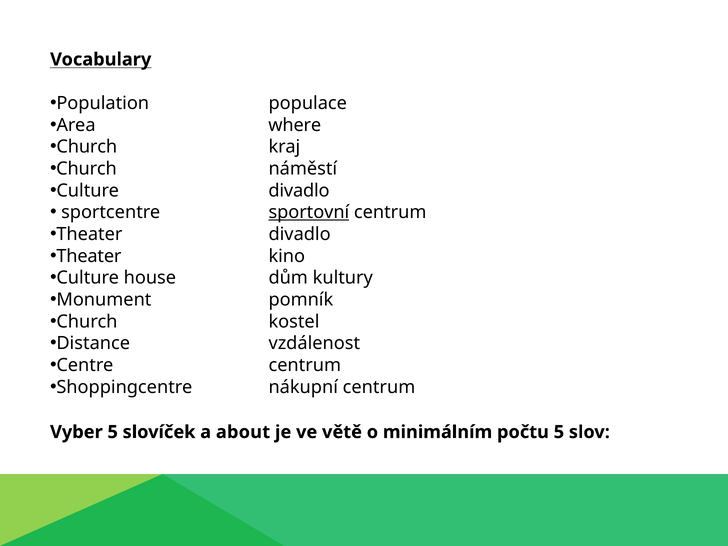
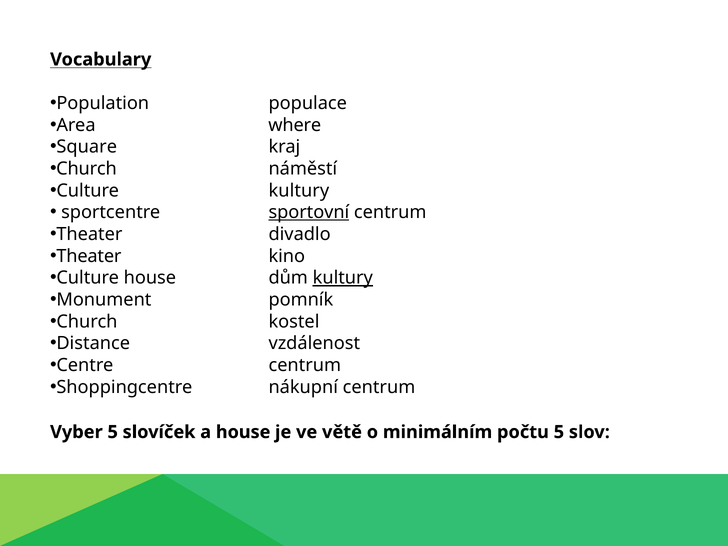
Church: Church -> Square (87, 147)
Culture divadlo: divadlo -> kultury (299, 191)
kultury underline: none -> present (343, 278)
a about: about -> house (243, 432)
